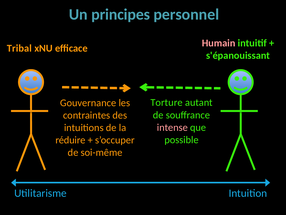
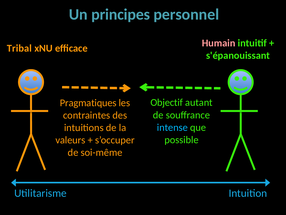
Torture: Torture -> Objectif (167, 102)
Gouvernance: Gouvernance -> Pragmatiques (88, 103)
intense colour: pink -> light blue (172, 127)
réduire: réduire -> valeurs (70, 140)
